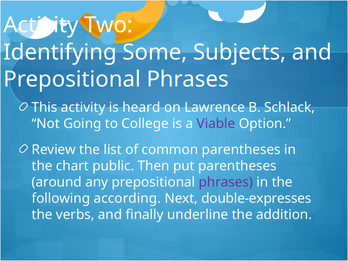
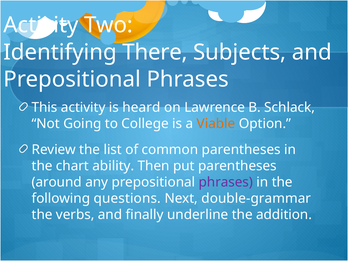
Some: Some -> There (155, 52)
Viable colour: purple -> orange (216, 124)
public: public -> ability (113, 166)
according: according -> questions (127, 198)
double-expresses: double-expresses -> double-grammar (256, 198)
